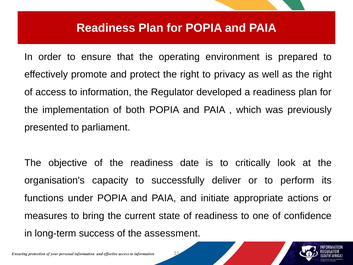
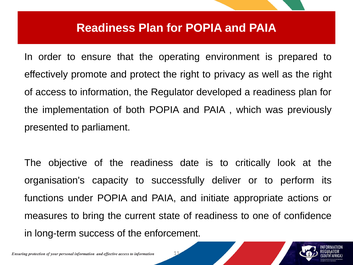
assessment: assessment -> enforcement (172, 233)
